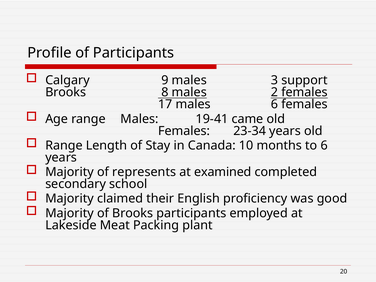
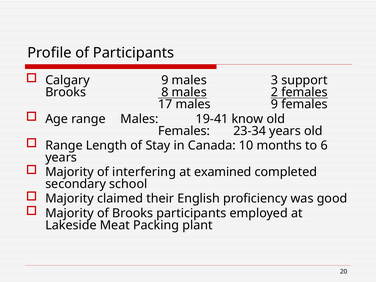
males 6: 6 -> 9 (274, 104)
came: came -> know (247, 119)
represents: represents -> interfering (144, 172)
